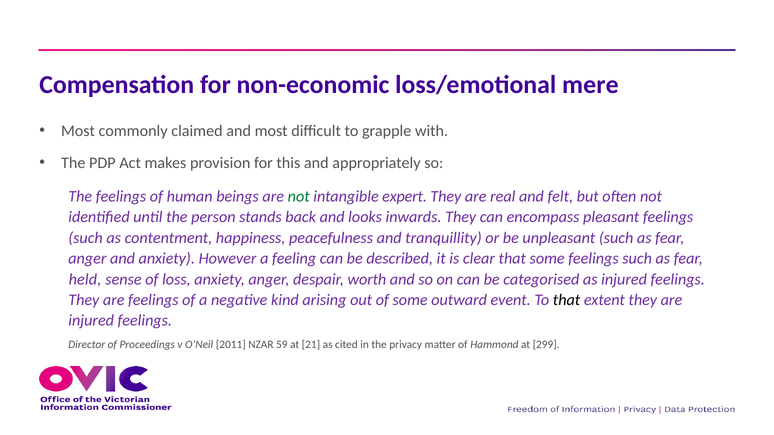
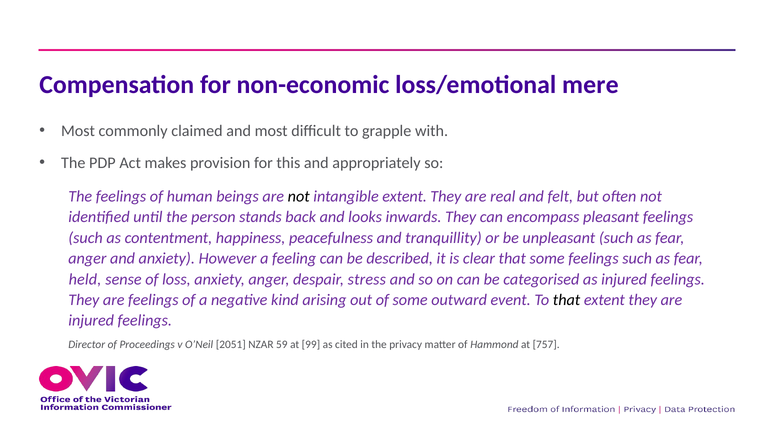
not colour: green -> black (299, 197)
intangible expert: expert -> extent (405, 197)
worth: worth -> stress (367, 279)
2011: 2011 -> 2051 (231, 345)
21: 21 -> 99 (311, 345)
299: 299 -> 757 (546, 345)
